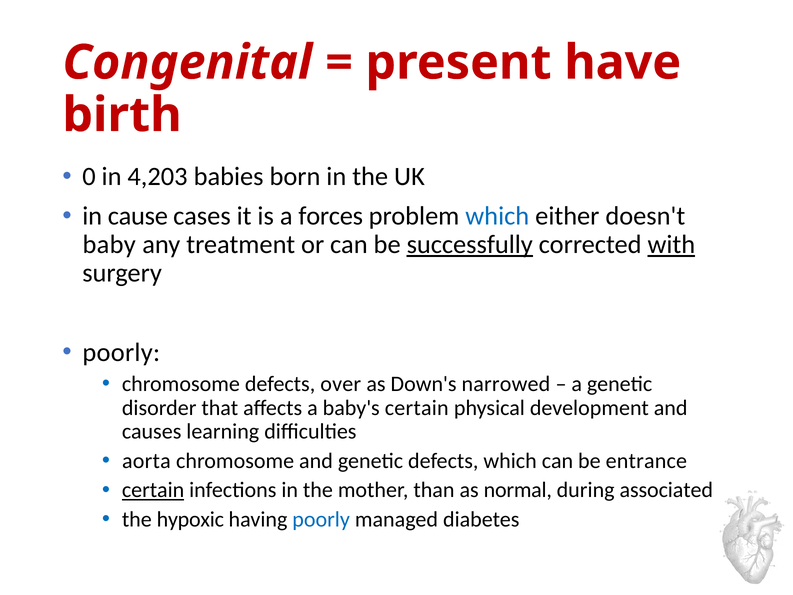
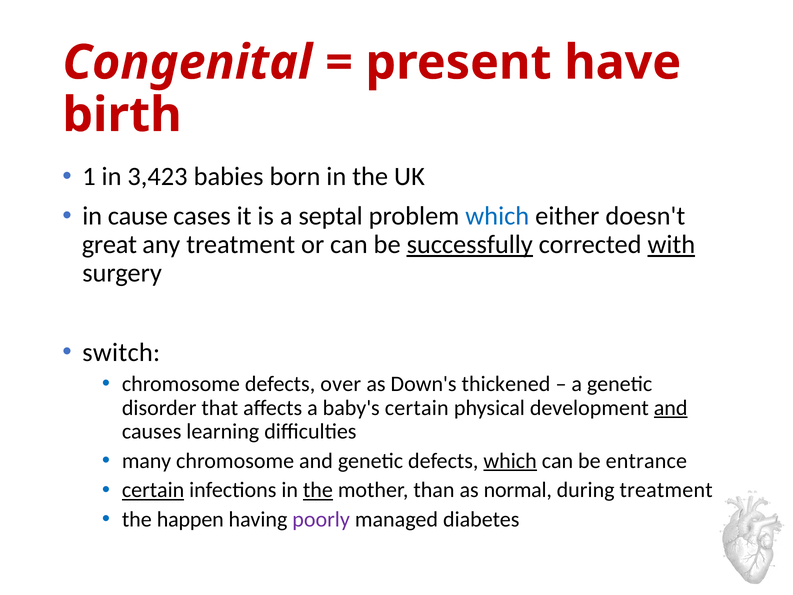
0: 0 -> 1 (89, 176)
4,203: 4,203 -> 3,423 (158, 176)
forces: forces -> septal (331, 216)
baby: baby -> great (109, 245)
poorly: poorly -> switch (121, 352)
narrowed: narrowed -> thickened (506, 384)
and underline: none -> present (671, 408)
aorta: aorta -> many (147, 461)
which underline: none -> present (510, 461)
the underline: none -> present (318, 490)
during associated: associated -> treatment (666, 490)
hypoxic: hypoxic -> happen (190, 519)
poorly colour: blue -> purple (321, 519)
